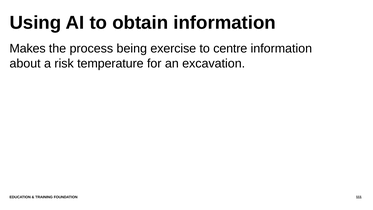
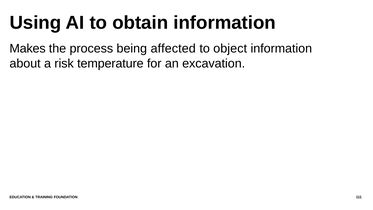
exercise: exercise -> affected (173, 49)
centre: centre -> object (230, 49)
